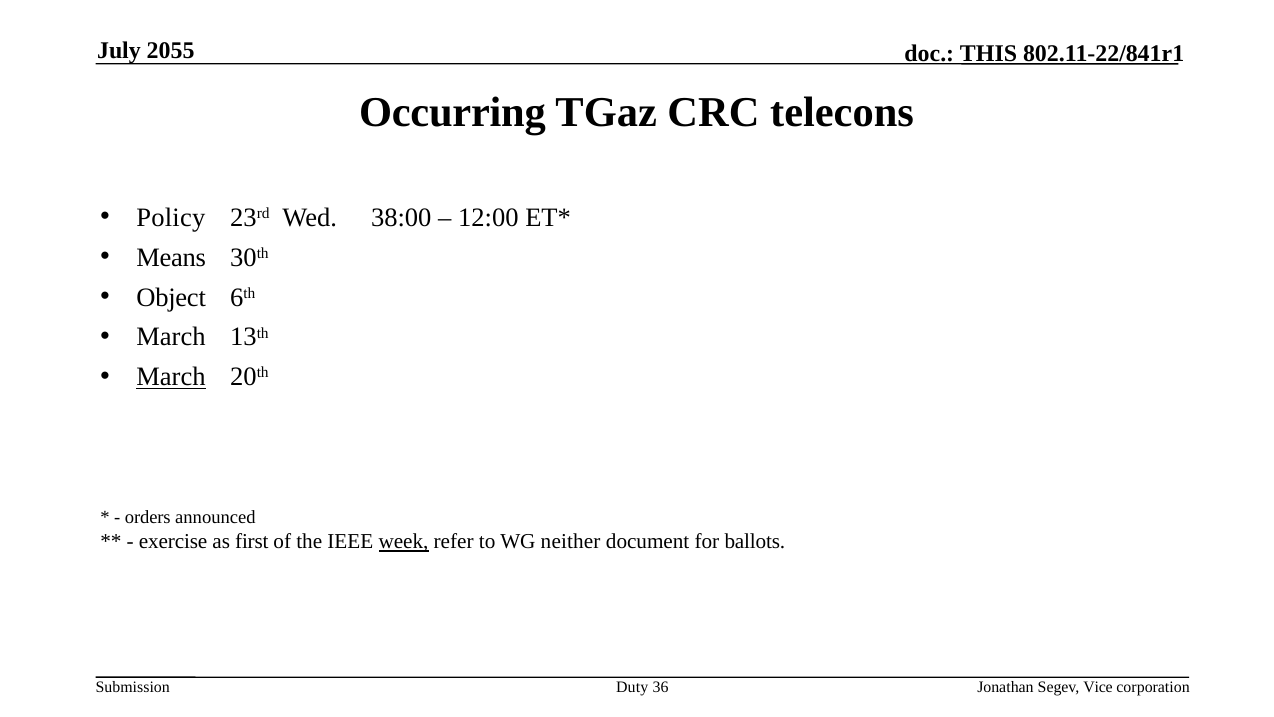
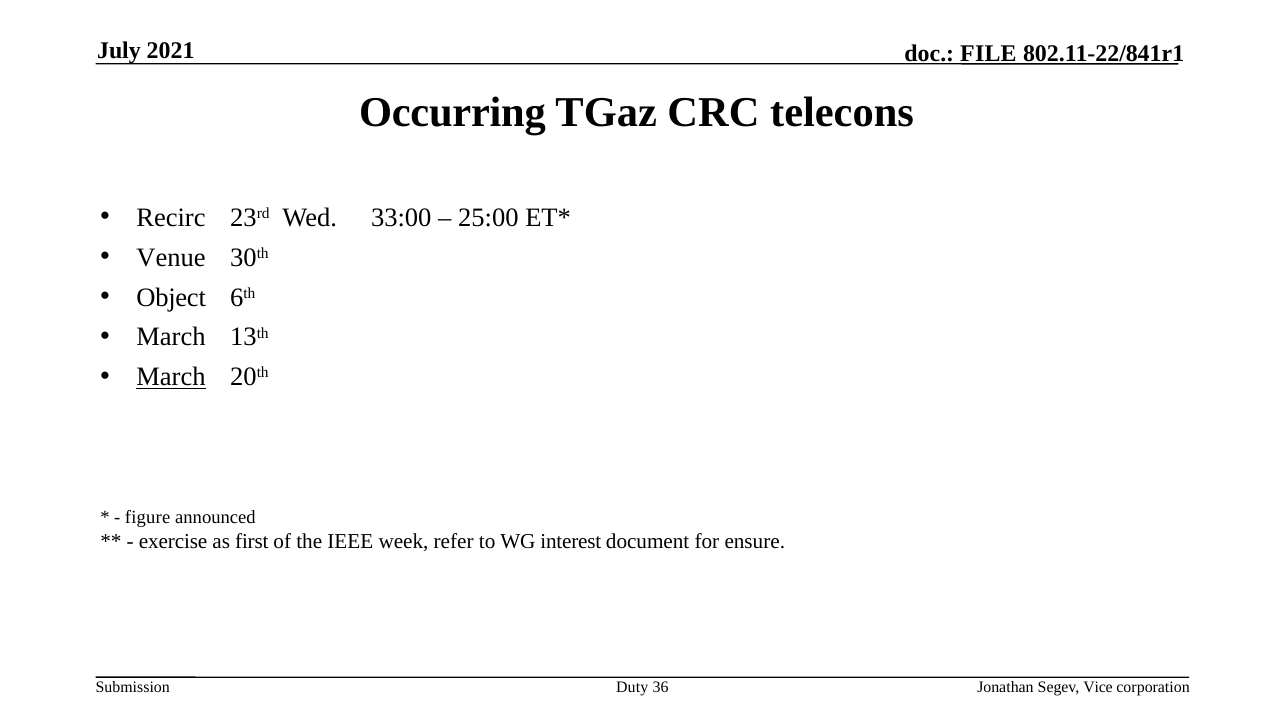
2055: 2055 -> 2021 (171, 51)
THIS: THIS -> FILE (988, 53)
Policy: Policy -> Recirc (171, 218)
38:00: 38:00 -> 33:00 (401, 218)
12:00: 12:00 -> 25:00 (488, 218)
Means: Means -> Venue (171, 257)
orders: orders -> figure (148, 518)
week underline: present -> none (404, 542)
neither: neither -> interest (571, 542)
ballots: ballots -> ensure (755, 542)
